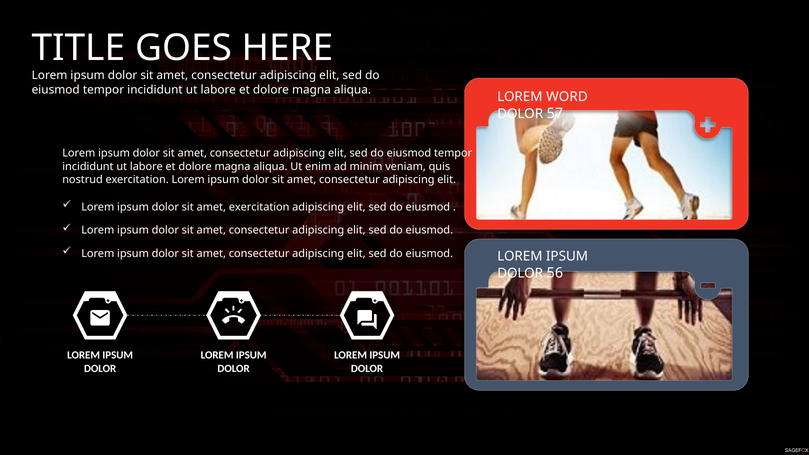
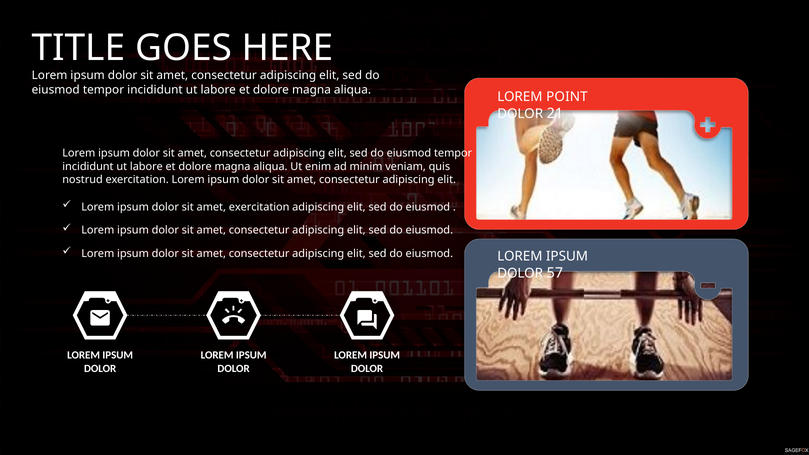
WORD: WORD -> POINT (567, 97)
57: 57 -> 21 (555, 114)
56: 56 -> 57 (555, 273)
